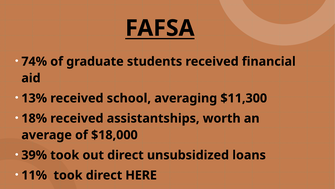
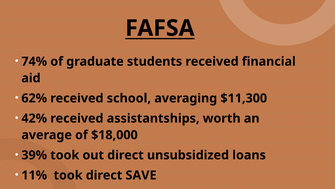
13%: 13% -> 62% (34, 98)
18%: 18% -> 42% (34, 118)
HERE: HERE -> SAVE (141, 175)
